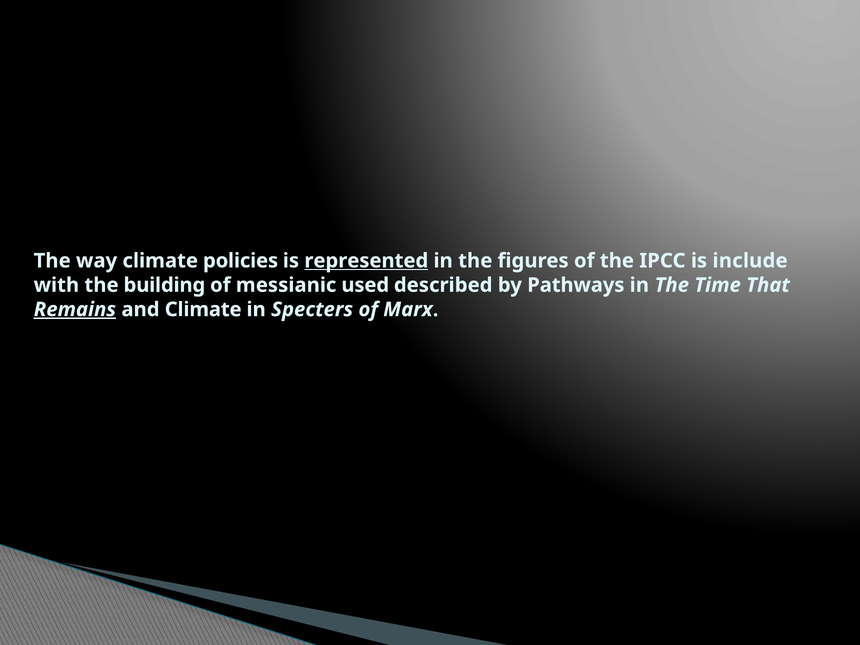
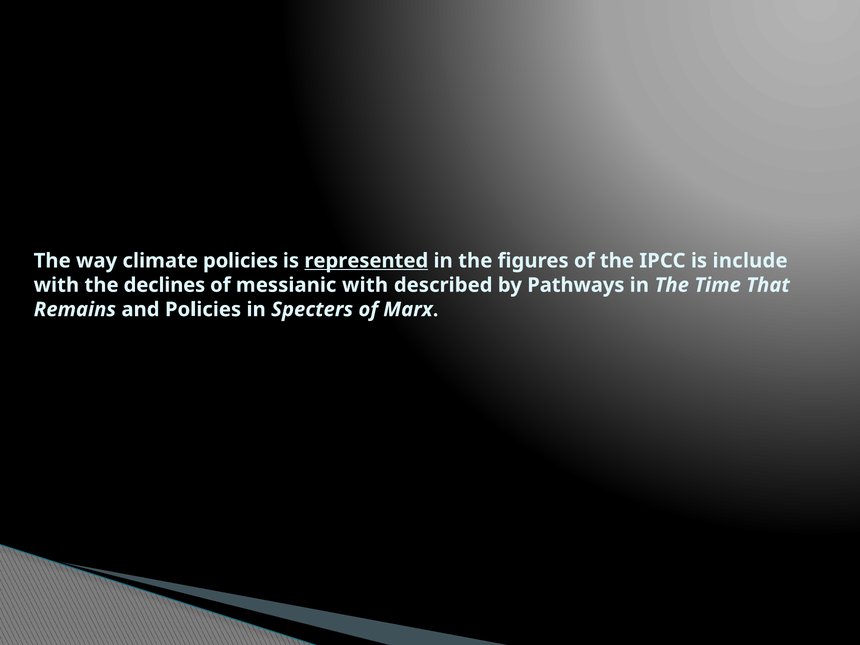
building: building -> declines (164, 285)
messianic used: used -> with (365, 285)
Remains underline: present -> none (75, 309)
and Climate: Climate -> Policies (203, 309)
